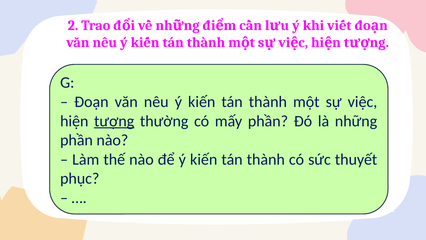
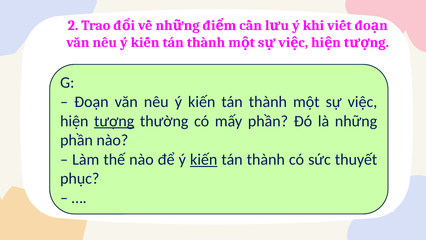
kiến underline: none -> present (204, 159)
